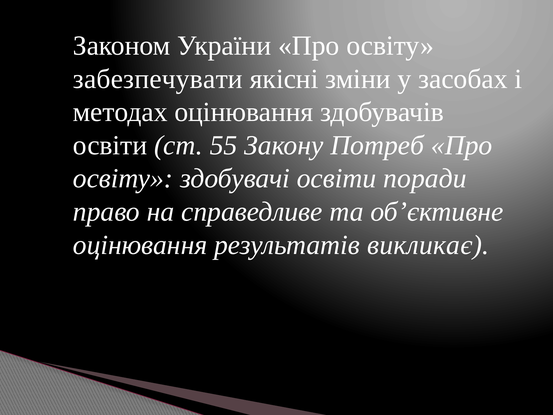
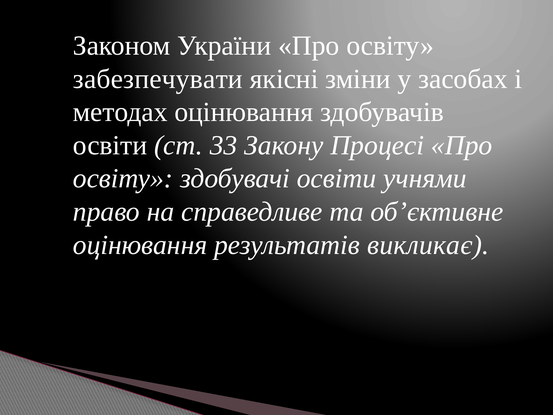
55: 55 -> 33 (224, 145)
Потреб: Потреб -> Процесі (377, 145)
поради: поради -> учнями (425, 178)
